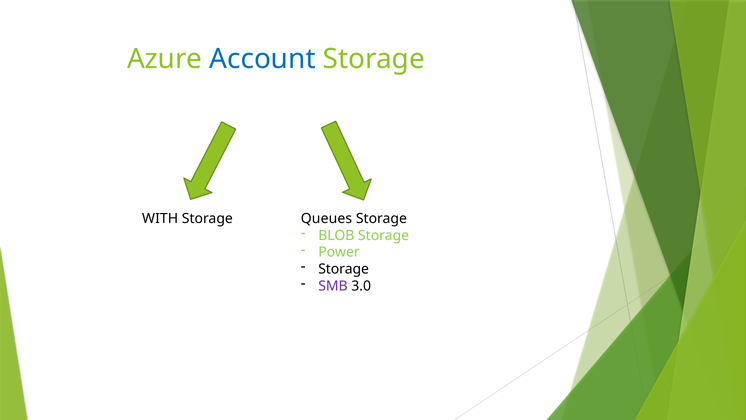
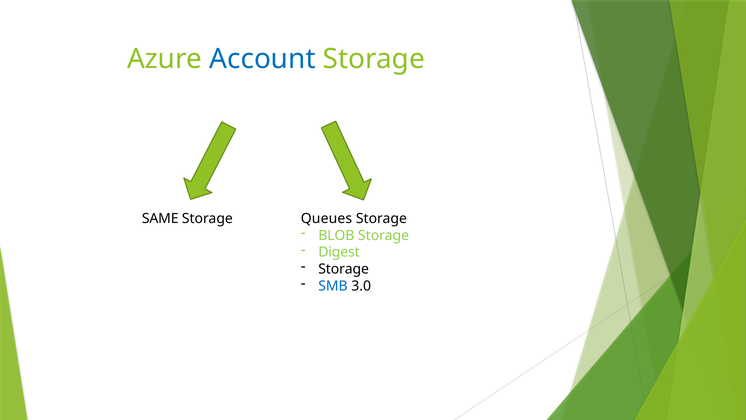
WITH: WITH -> SAME (160, 219)
Power: Power -> Digest (339, 252)
SMB colour: purple -> blue (333, 286)
